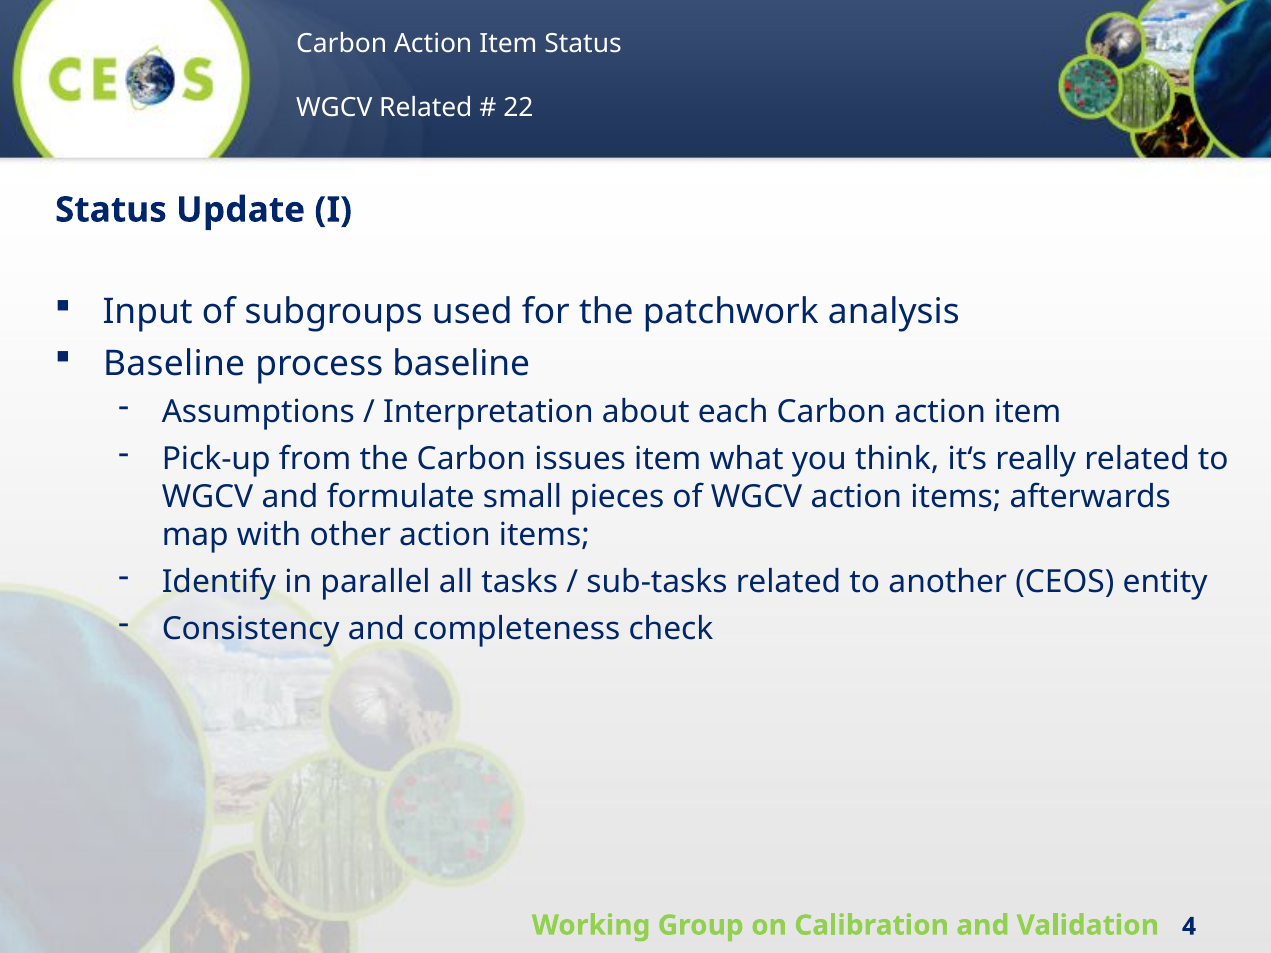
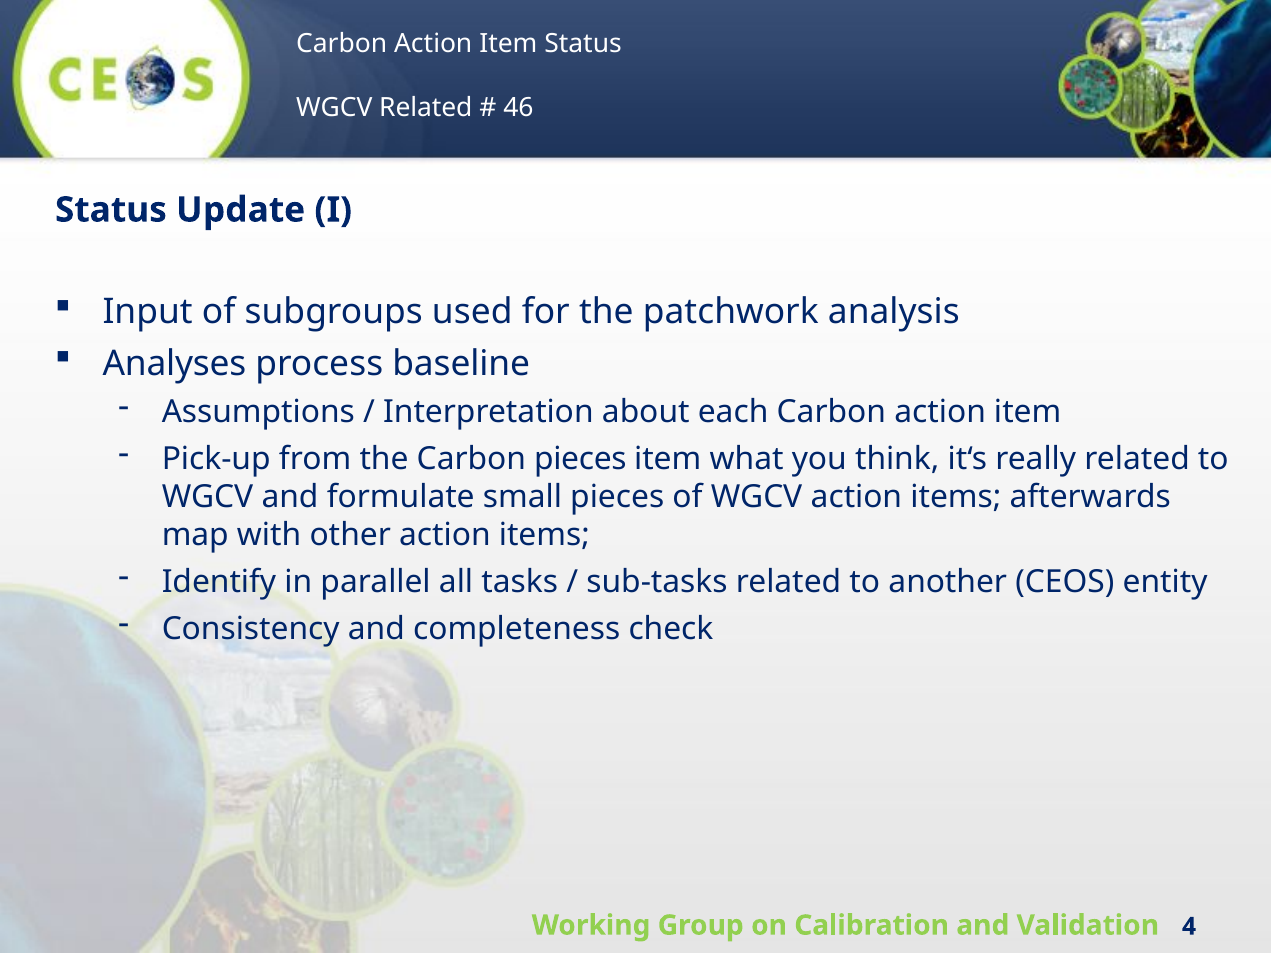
22: 22 -> 46 (518, 108)
Baseline: Baseline -> Analyses (174, 364)
Carbon issues: issues -> pieces (580, 459)
